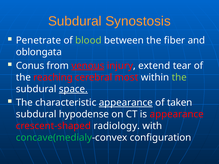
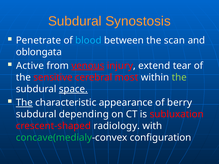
blood colour: light green -> light blue (88, 40)
fiber: fiber -> scan (174, 40)
Conus: Conus -> Active (30, 66)
reaching: reaching -> sensitive (53, 77)
The underline: none -> present (24, 103)
appearance underline: present -> none (126, 103)
taken: taken -> berry (180, 103)
hypodense: hypodense -> depending (84, 114)
is appearance: appearance -> subluxation (177, 114)
